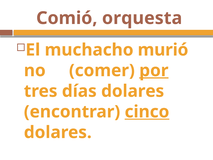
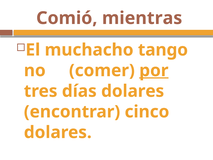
orquesta: orquesta -> mientras (142, 18)
murió: murió -> tango (163, 50)
cinco underline: present -> none (147, 112)
